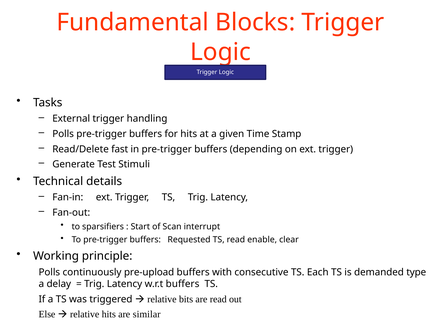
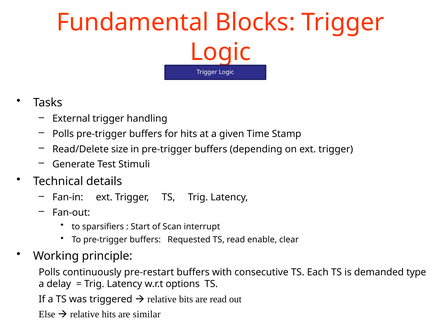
fast: fast -> size (120, 149)
pre-upload: pre-upload -> pre-restart (149, 272)
w.r.t buffers: buffers -> options (183, 284)
